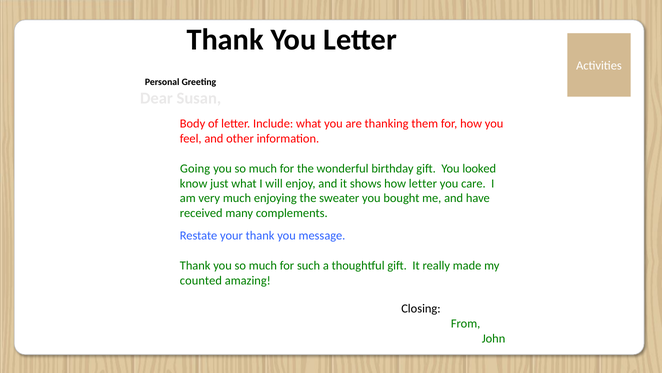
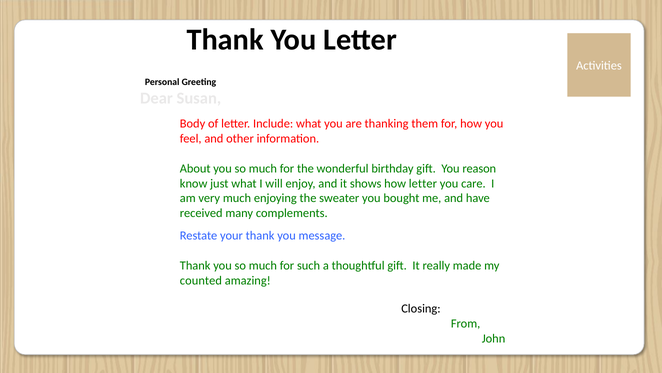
Going: Going -> About (195, 168)
looked: looked -> reason (479, 168)
